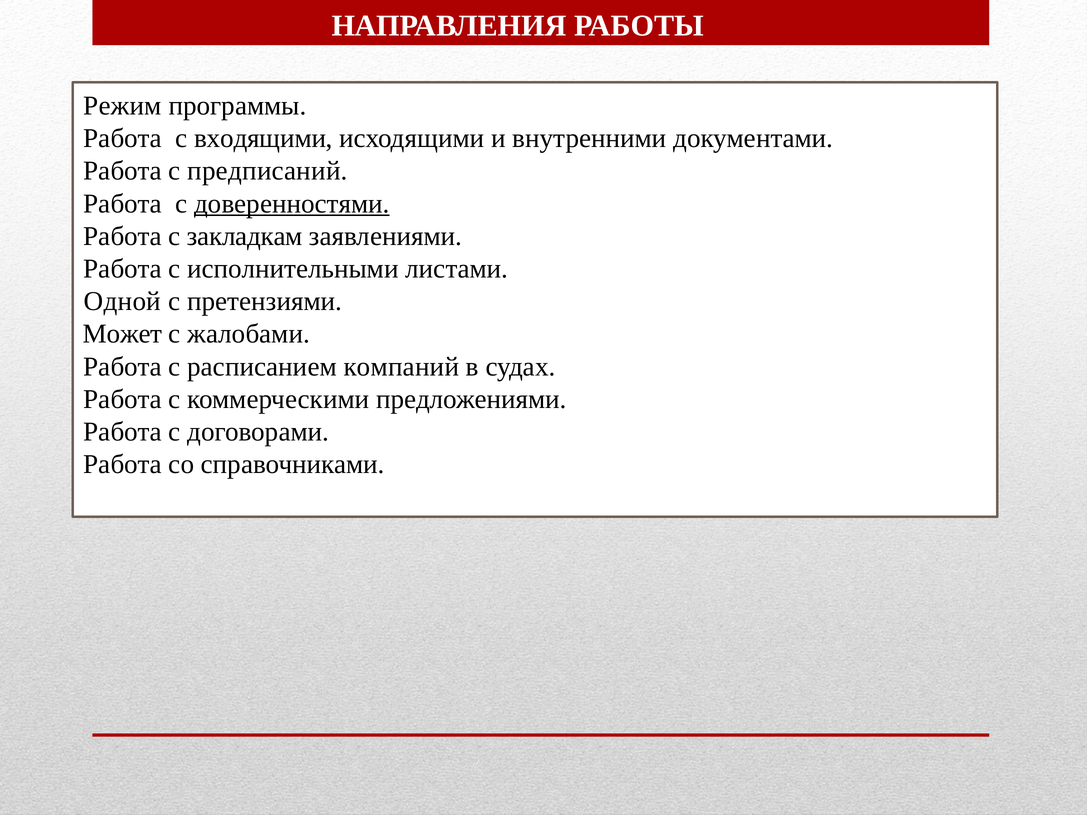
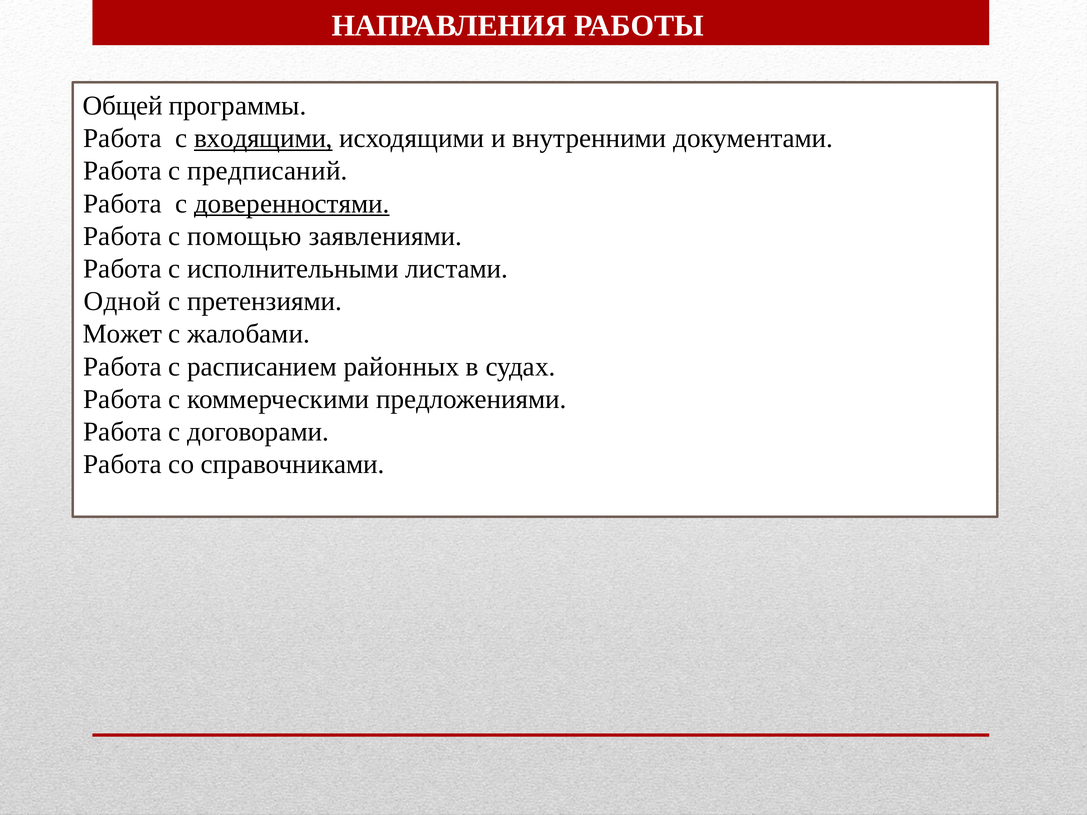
Режим: Режим -> Общей (123, 106)
входящими underline: none -> present (263, 138)
закладкам: закладкам -> помощью (244, 236)
компаний: компаний -> районных (401, 367)
